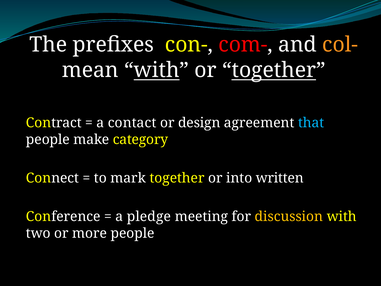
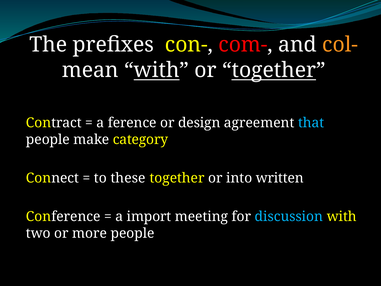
contact: contact -> ference (132, 123)
mark: mark -> these (128, 178)
pledge: pledge -> import (149, 217)
discussion colour: yellow -> light blue (289, 217)
